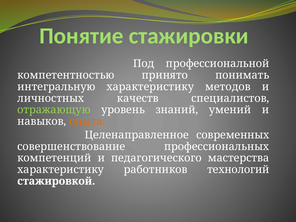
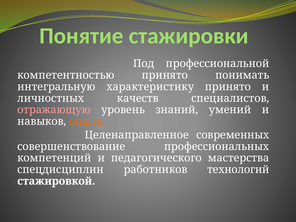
характеристику методов: методов -> принято (228, 87)
отражающую colour: light green -> pink (54, 110)
характеристику: характеристику -> спецдисциплин (61, 170)
